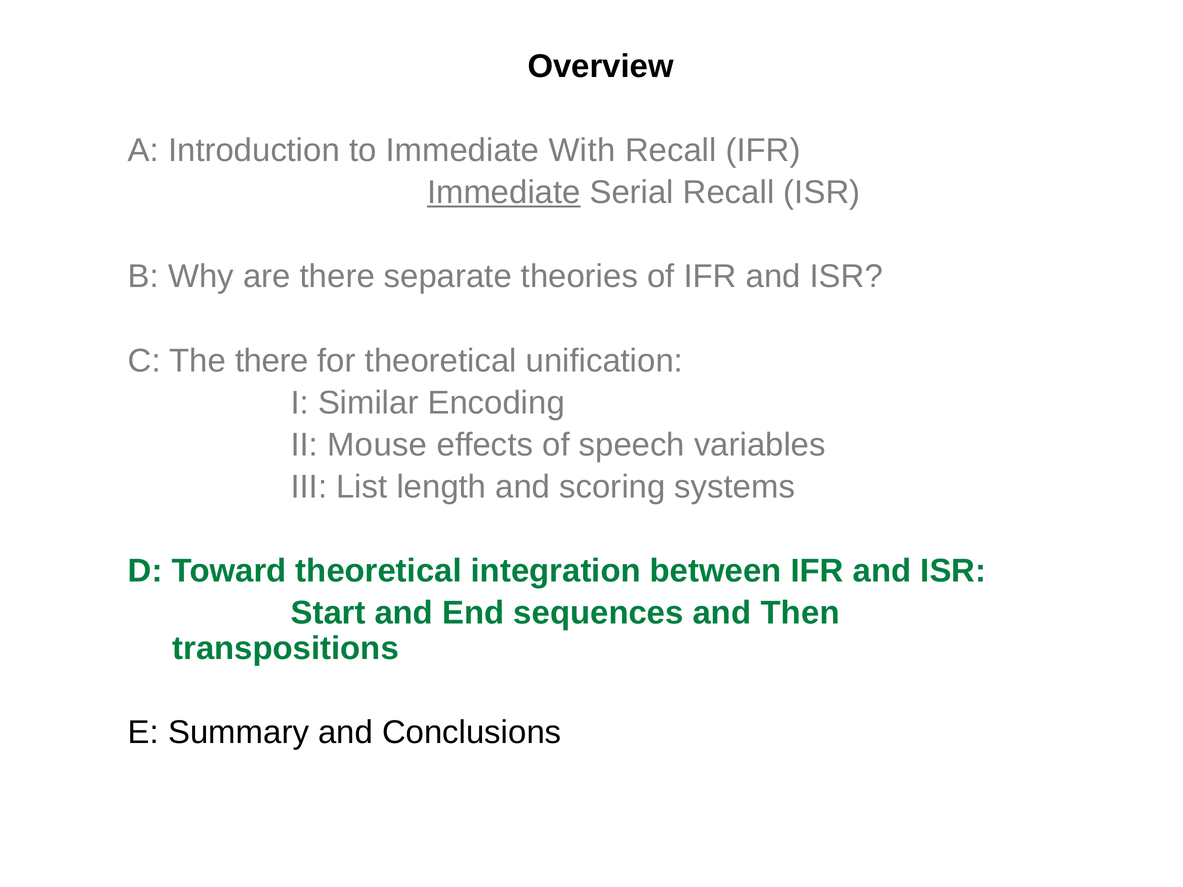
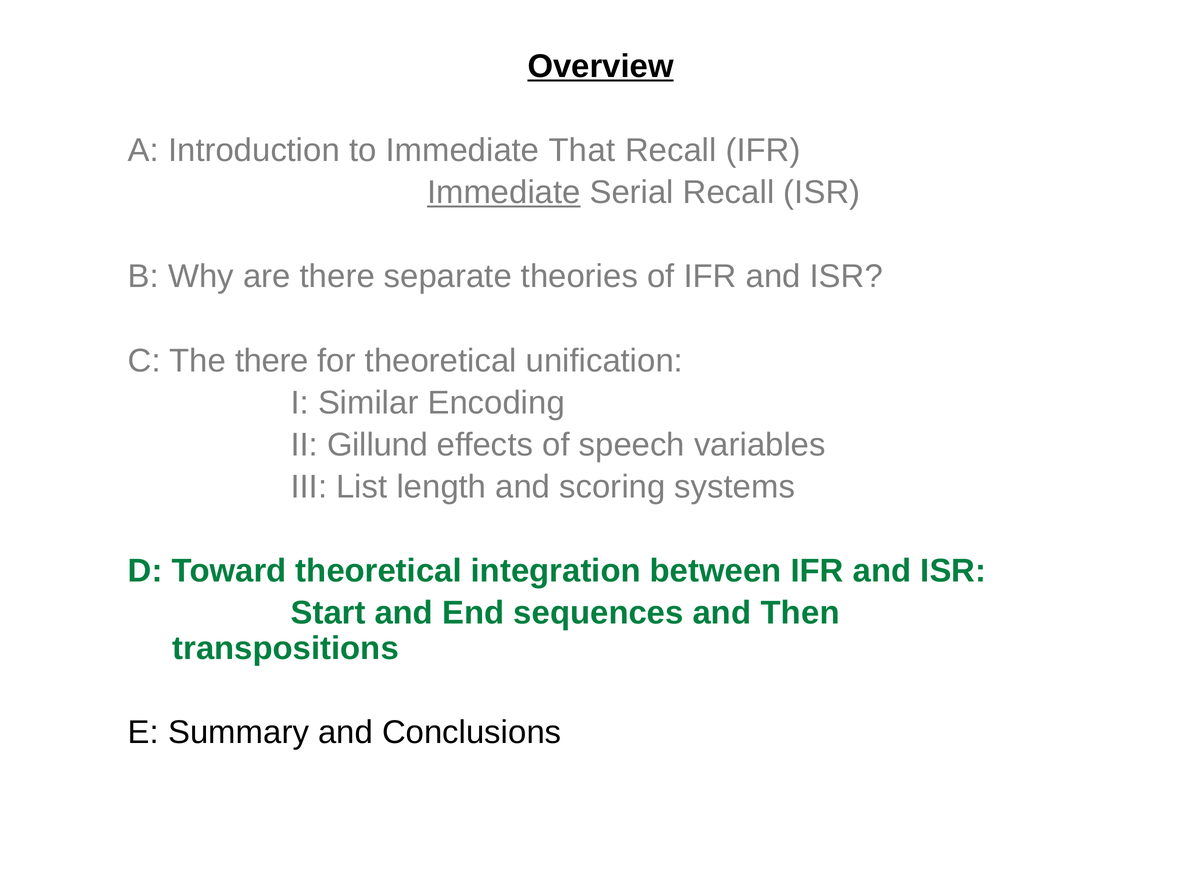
Overview underline: none -> present (601, 66)
With: With -> That (582, 151)
Mouse: Mouse -> Gillund (378, 445)
